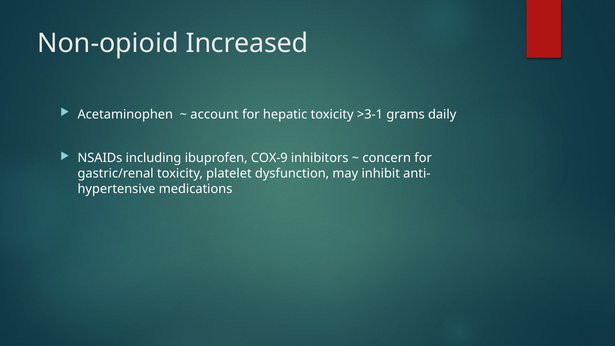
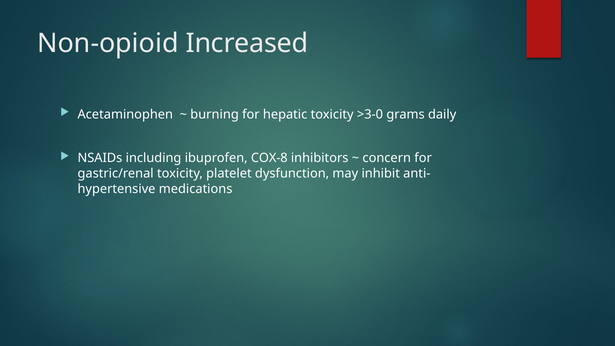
account: account -> burning (215, 114)
>3-1: >3-1 -> >3-0 (370, 114)
COX-9: COX-9 -> COX-8 (269, 158)
